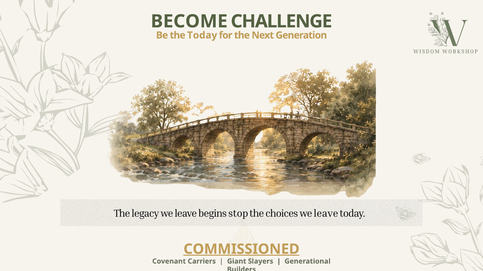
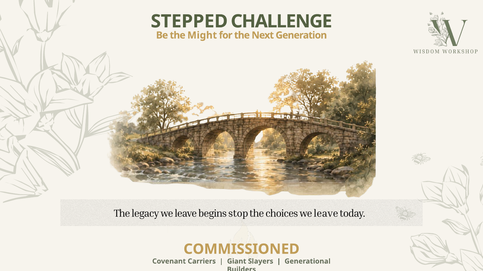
BECOME: BECOME -> STEPPED (189, 21)
the Today: Today -> Might (202, 35)
COMMISSIONED underline: present -> none (242, 250)
